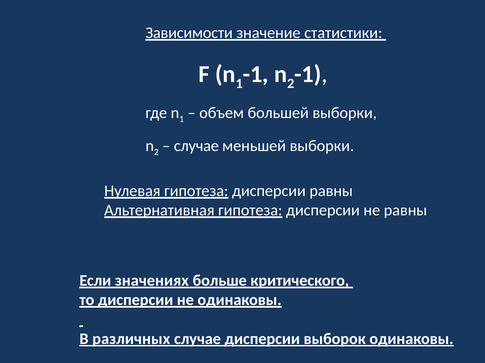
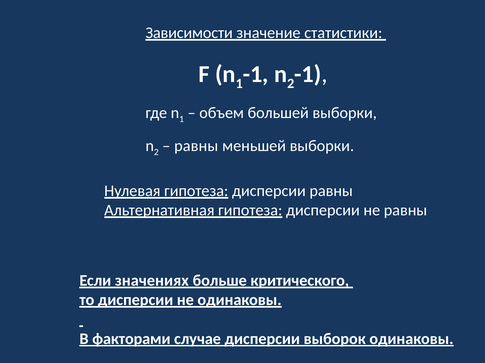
случае: случае -> равны (196, 146)
различных: различных -> факторами (131, 339)
